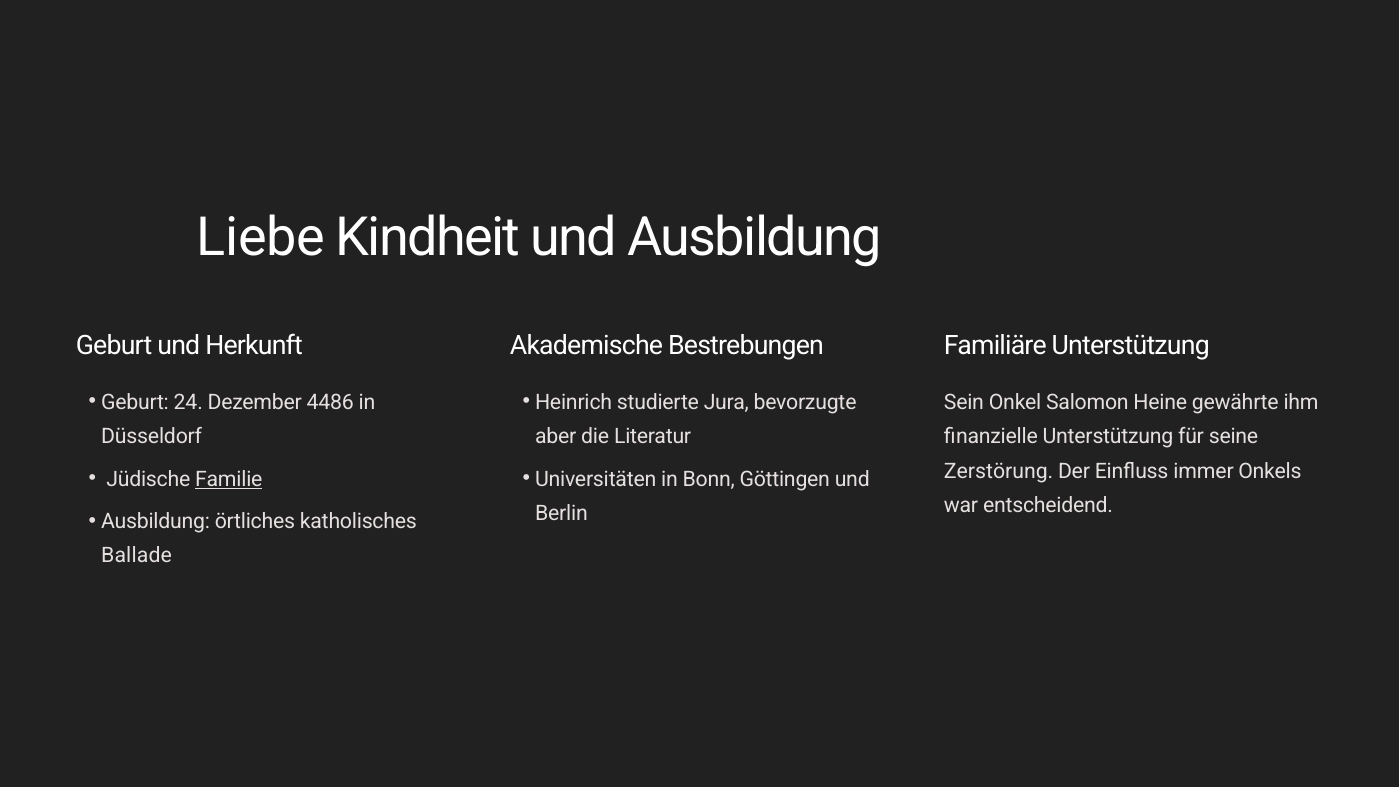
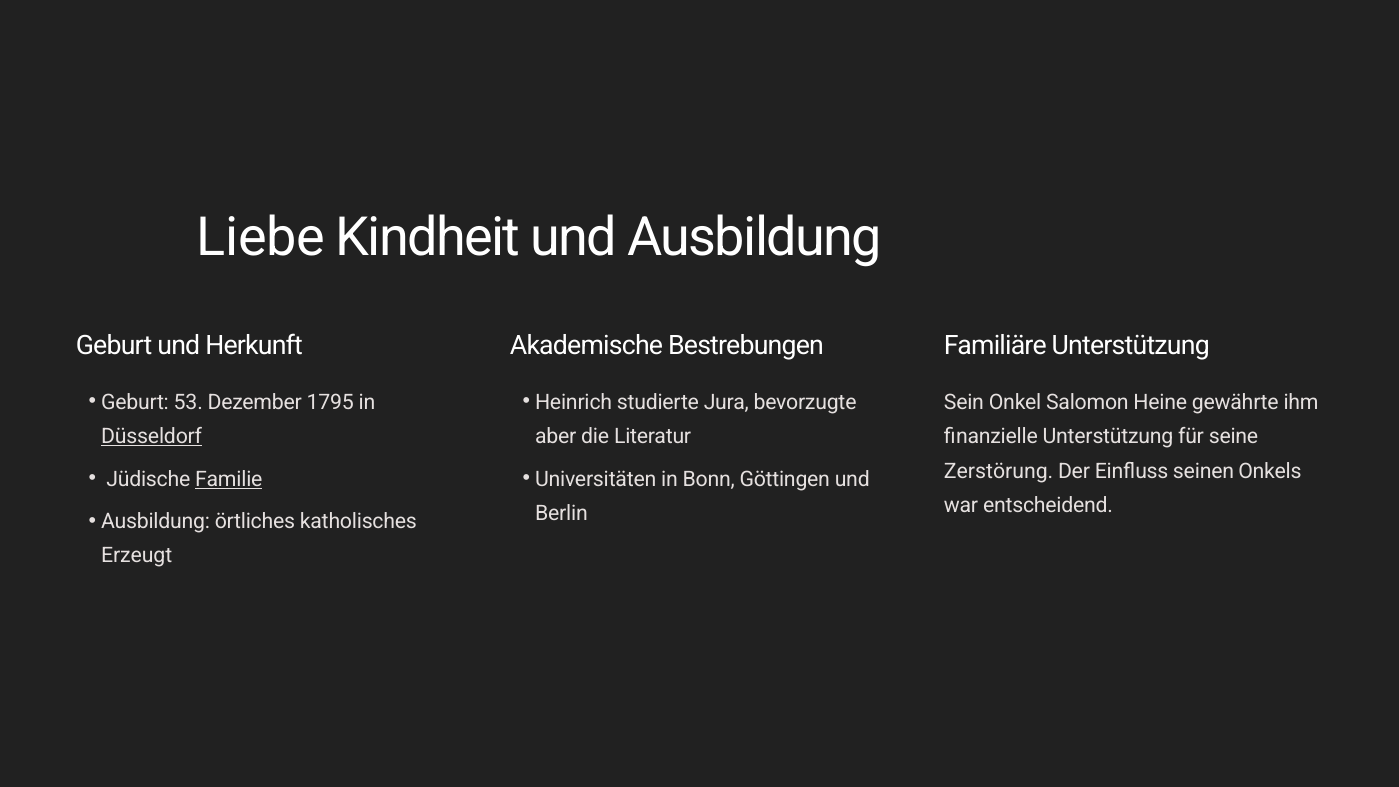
24: 24 -> 53 (188, 402)
4486: 4486 -> 1795 (330, 402)
Düsseldorf underline: none -> present (152, 437)
immer: immer -> seinen (1204, 471)
Ballade: Ballade -> Erzeugt (137, 556)
